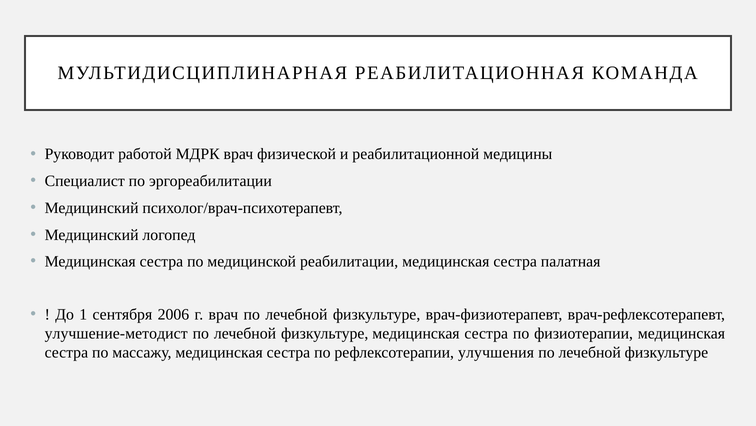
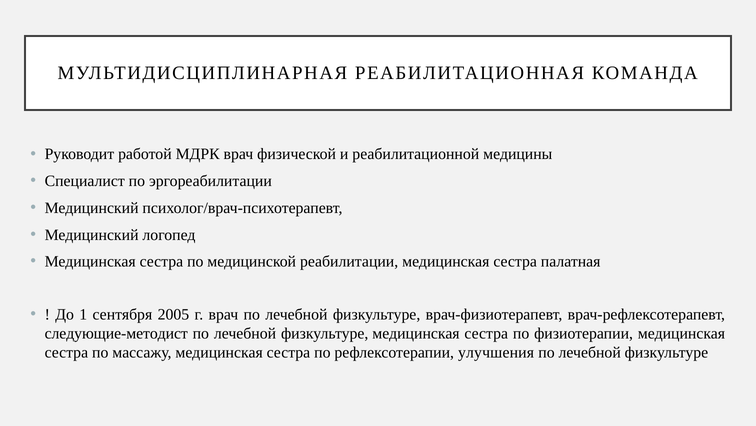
2006: 2006 -> 2005 (173, 314)
улучшение-методист: улучшение-методист -> следующие-методист (116, 333)
